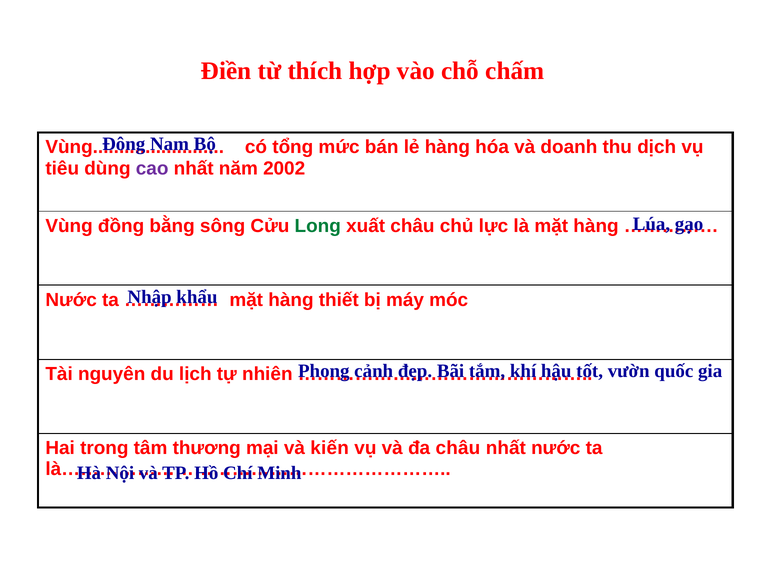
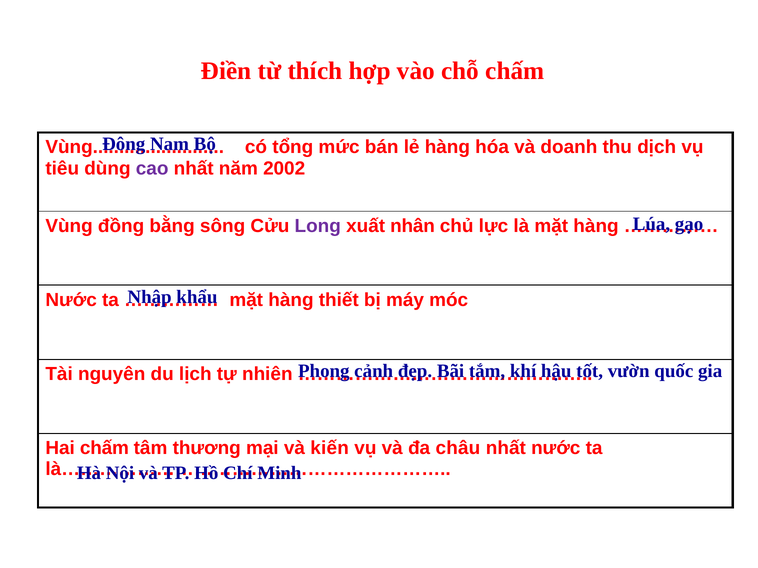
Long colour: green -> purple (318, 226)
xuất châu: châu -> nhân (413, 226)
Hai trong: trong -> chấm (104, 448)
